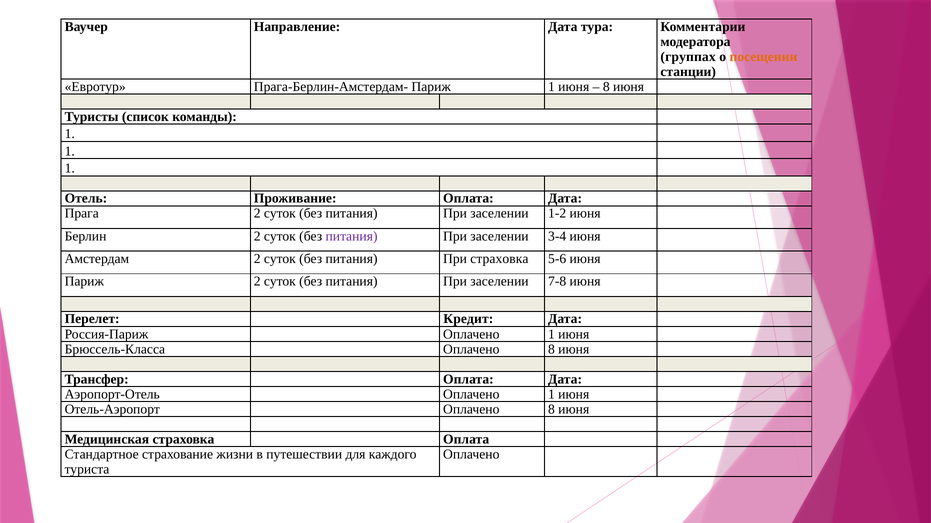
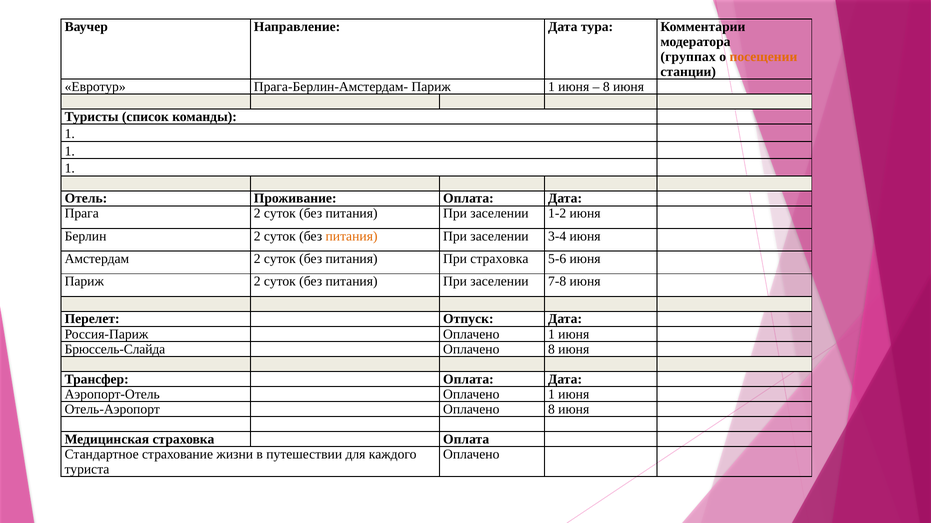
питания colour: purple -> orange (352, 236)
Кредит: Кредит -> Отпуск (468, 319)
Брюссель-Класса: Брюссель-Класса -> Брюссель-Слайда (115, 350)
